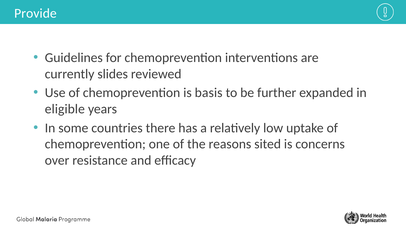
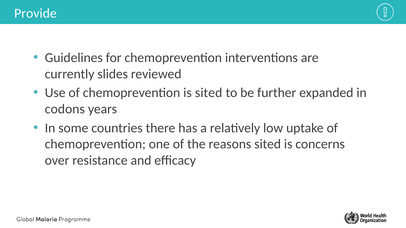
is basis: basis -> sited (209, 93)
eligible: eligible -> codons (65, 109)
